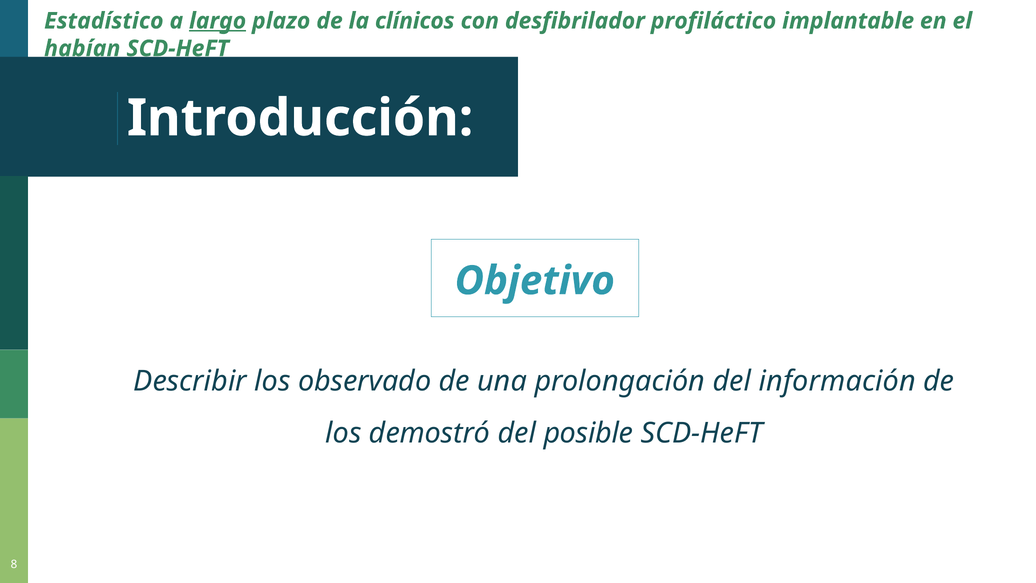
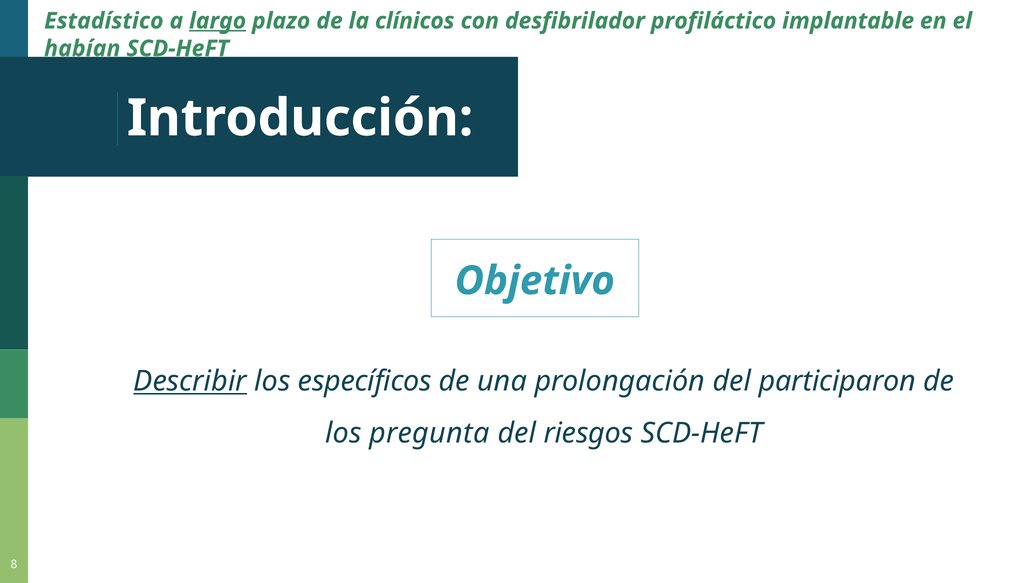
Describir underline: none -> present (190, 381)
observado: observado -> específicos (365, 381)
información: información -> participaron (837, 381)
demostró: demostró -> pregunta (429, 433)
posible: posible -> riesgos (588, 433)
